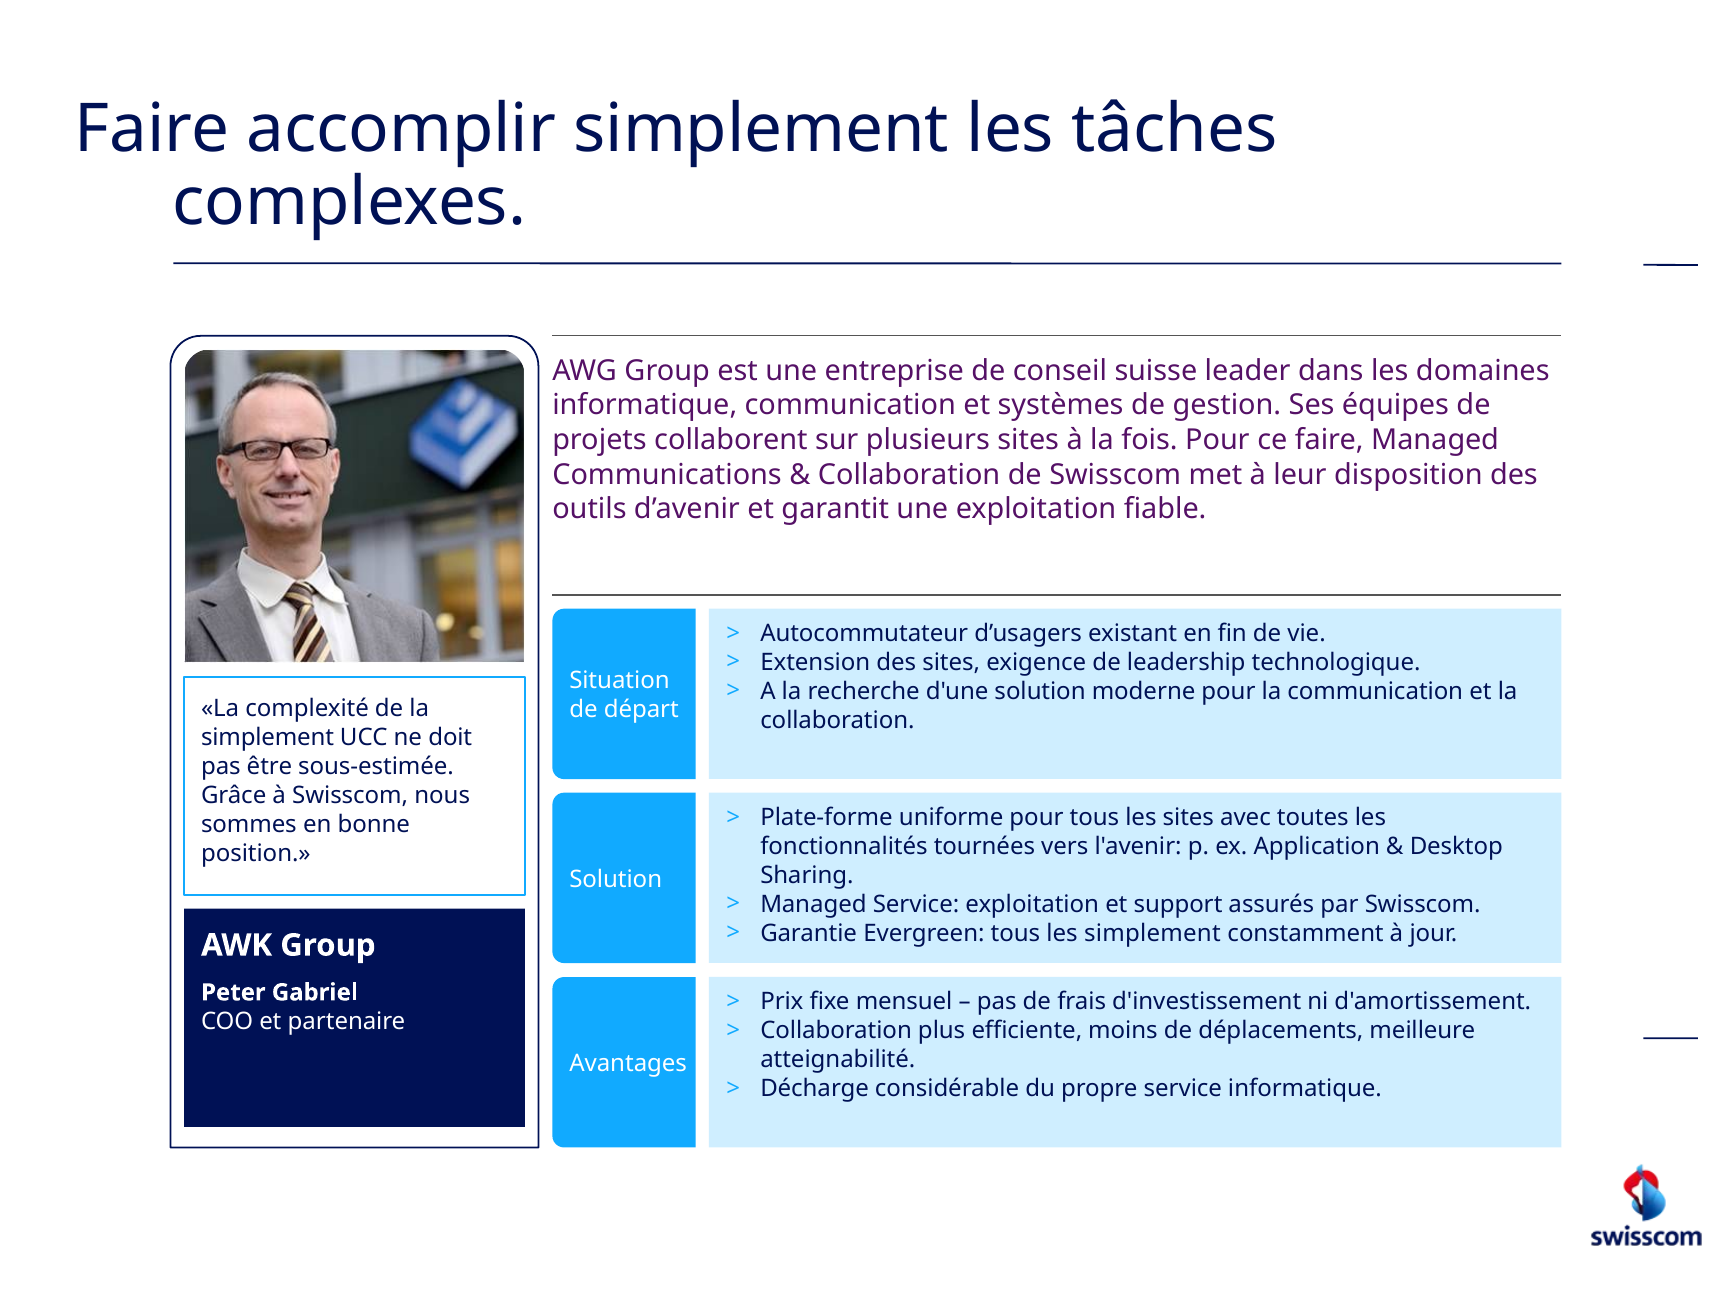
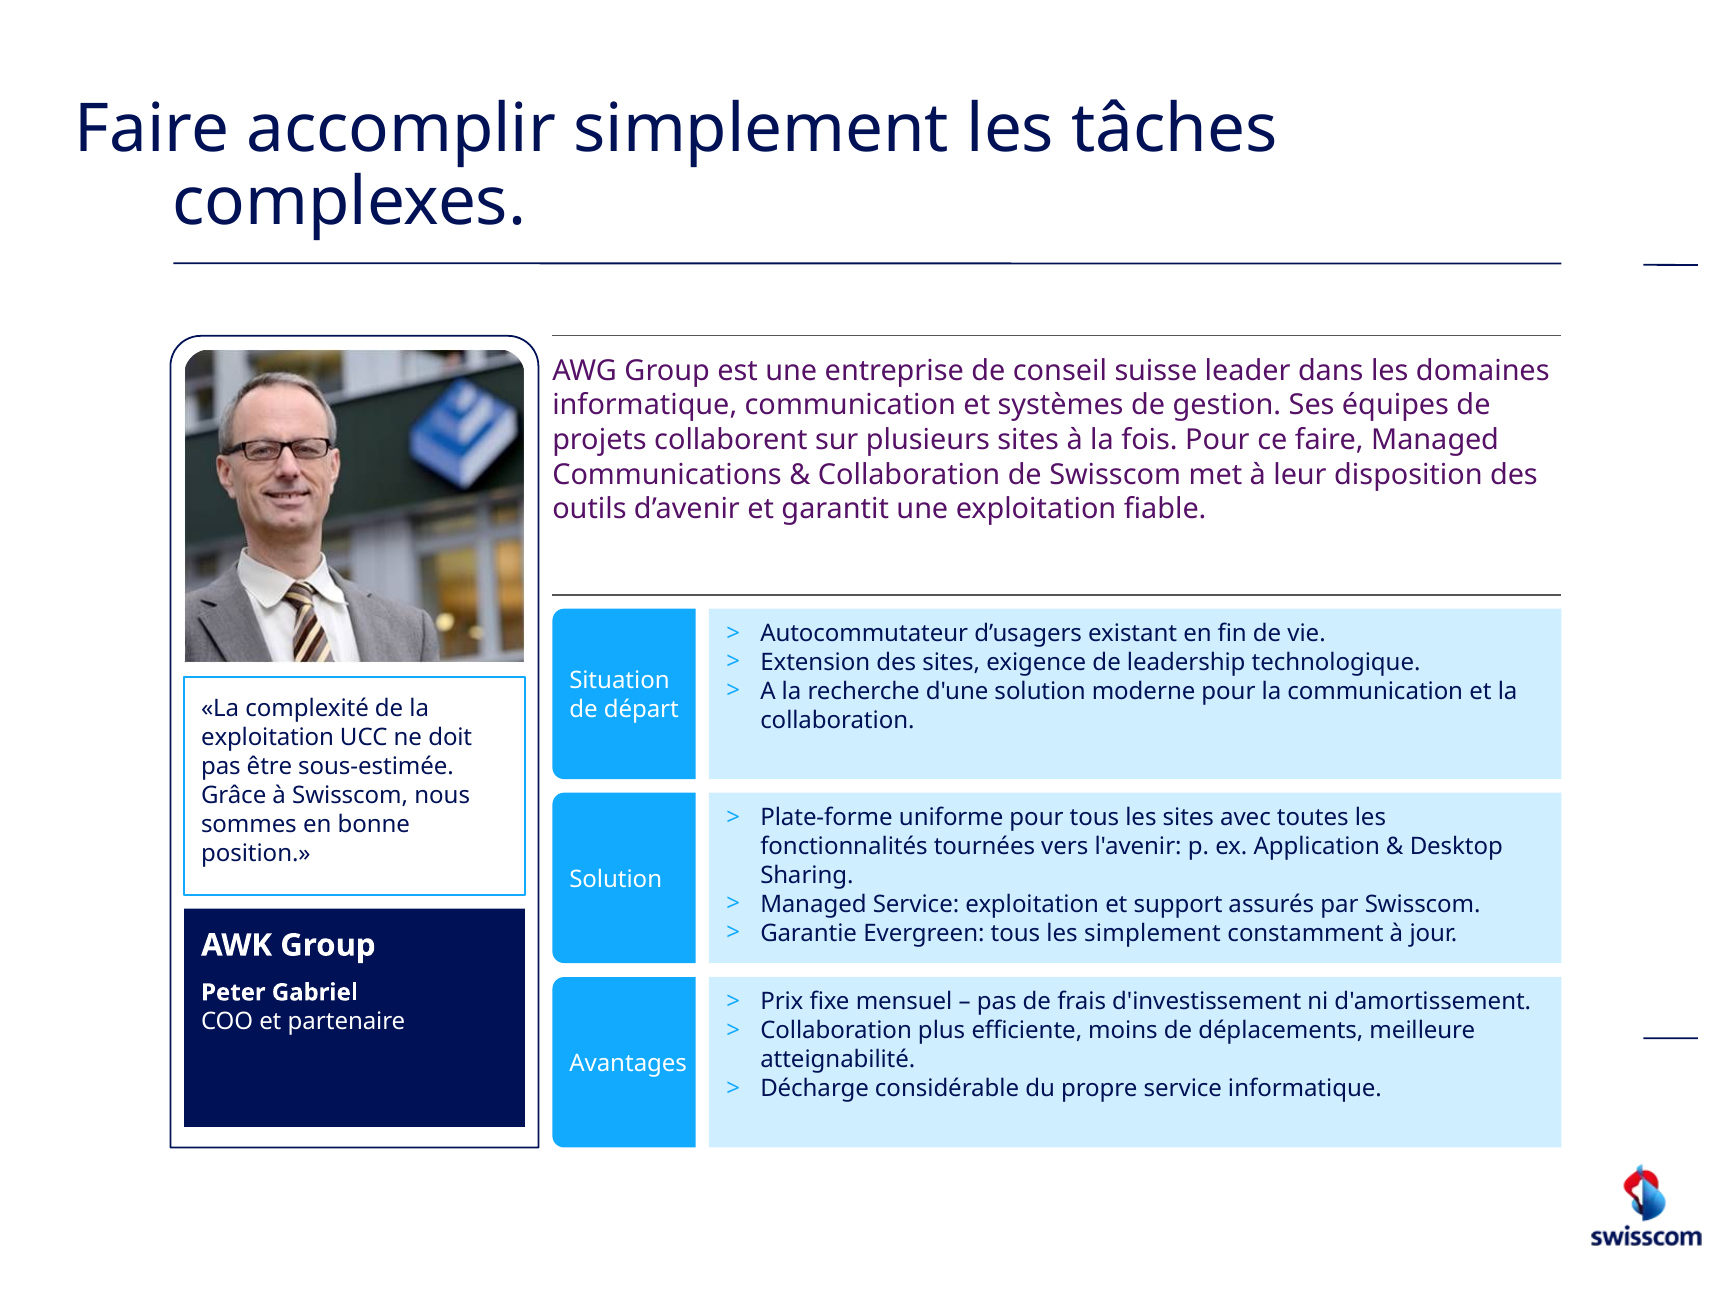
simplement: simplement -> exploitation (268, 738)
